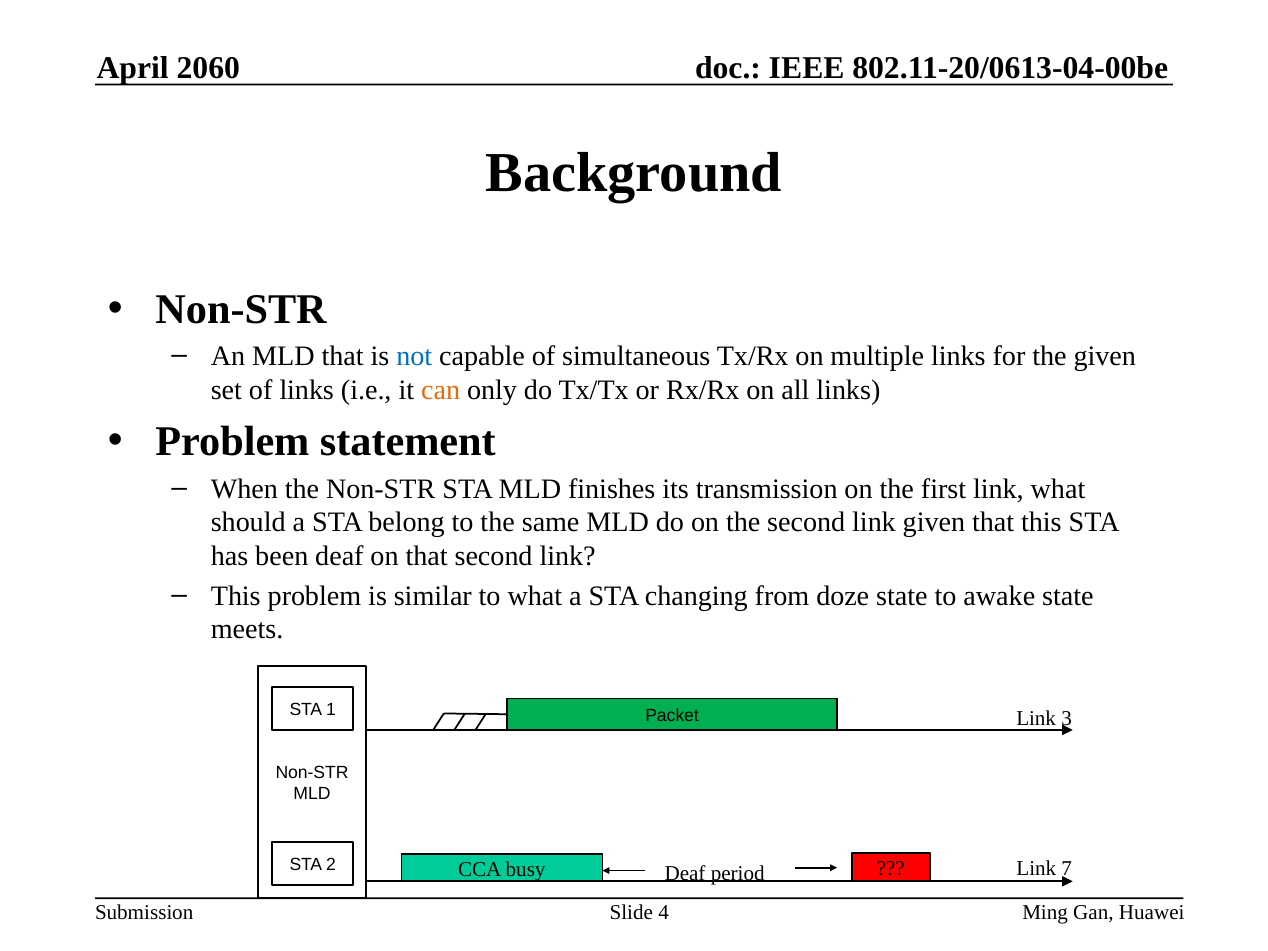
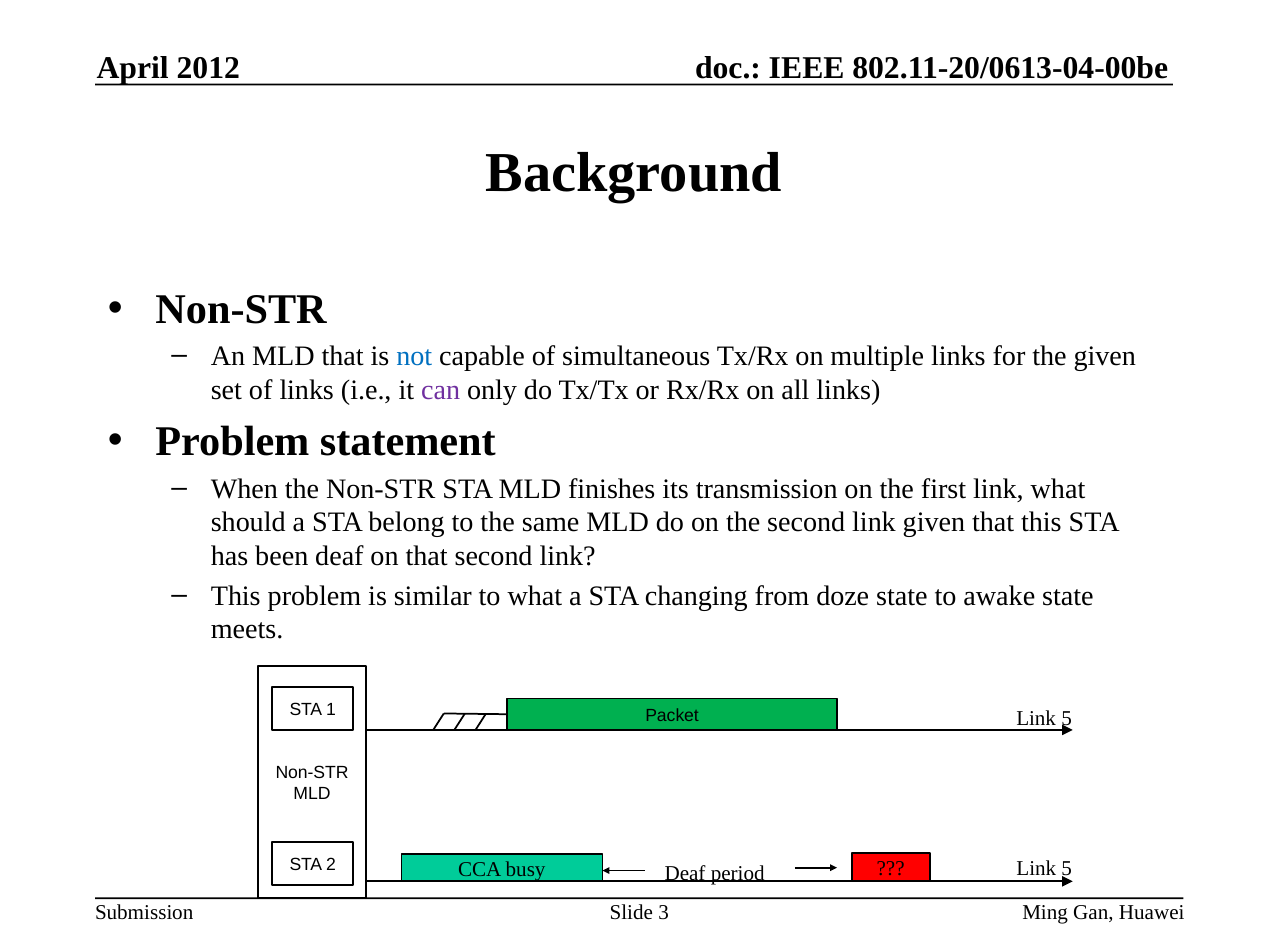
2060: 2060 -> 2012 (208, 68)
can colour: orange -> purple (441, 390)
3: 3 -> 5 (1067, 719)
7: 7 -> 5 (1067, 869)
4: 4 -> 3 (664, 912)
